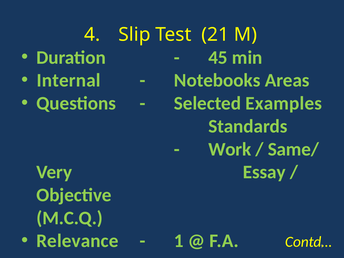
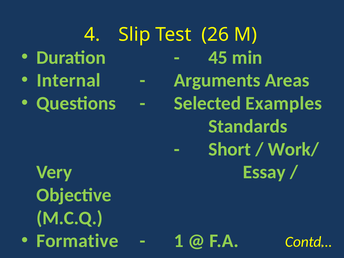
21: 21 -> 26 (215, 35)
Notebooks: Notebooks -> Arguments (217, 80)
Work: Work -> Short (230, 149)
Same/: Same/ -> Work/ (293, 149)
Relevance: Relevance -> Formative (77, 241)
